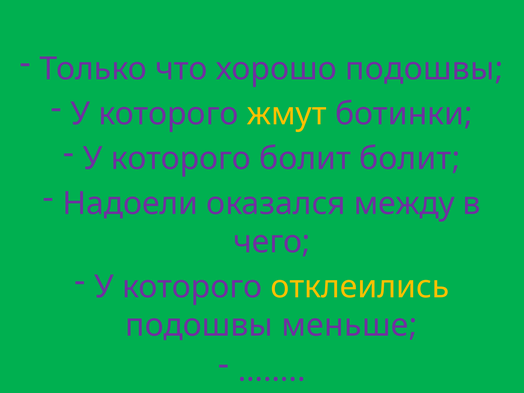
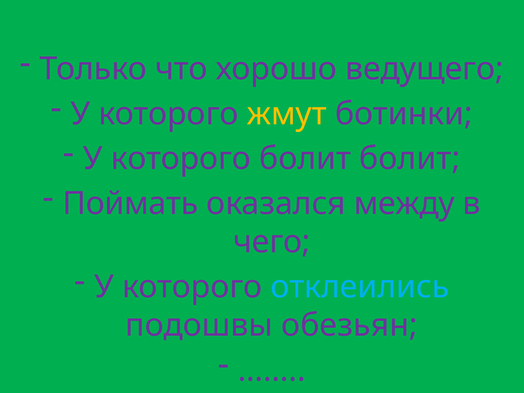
хорошо подошвы: подошвы -> ведущего (424, 69)
Надоели: Надоели -> Поймать (130, 204)
отклеились colour: yellow -> light blue (360, 287)
меньше: меньше -> обезьян (350, 325)
